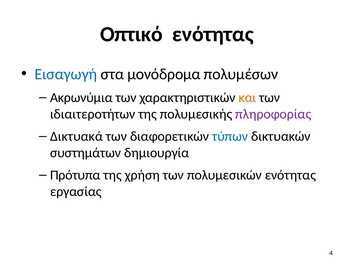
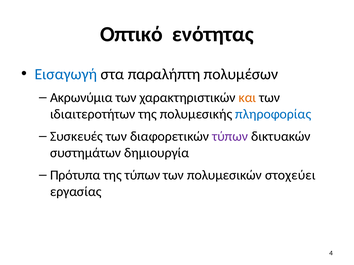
μονόδρομα: μονόδρομα -> παραλήπτη (164, 74)
πληροφορίας colour: purple -> blue (273, 114)
Δικτυακά: Δικτυακά -> Συσκευές (76, 137)
τύπων colour: blue -> purple (230, 137)
της χρήση: χρήση -> τύπων (142, 175)
πολυμεσικών ενότητας: ενότητας -> στοχεύει (290, 175)
